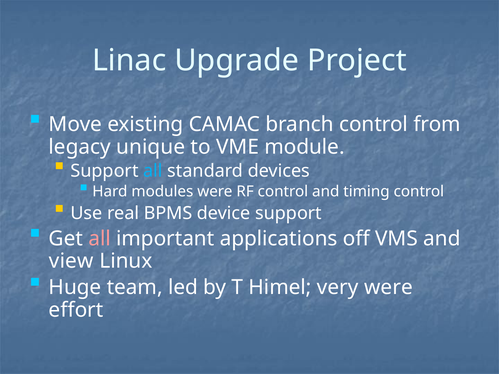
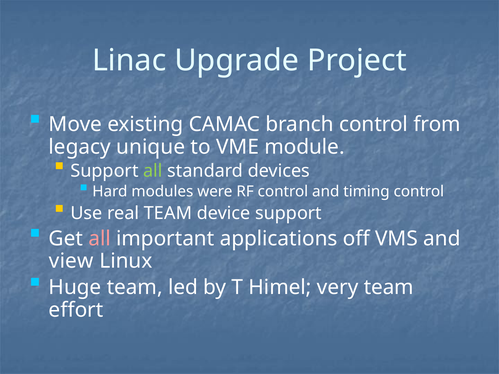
all colour: light blue -> light green (153, 171)
real BPMS: BPMS -> TEAM (168, 213)
very were: were -> team (389, 288)
